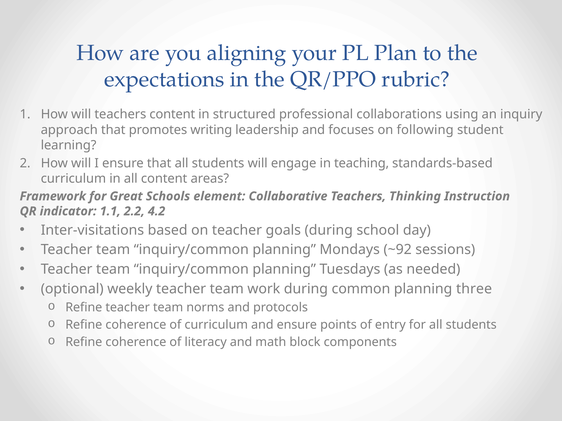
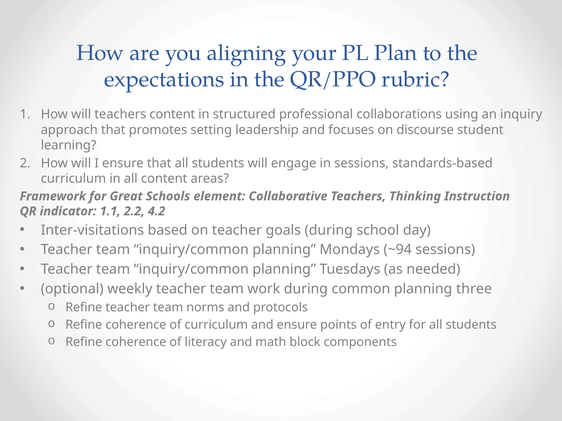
writing: writing -> setting (211, 130)
following: following -> discourse (425, 130)
in teaching: teaching -> sessions (362, 163)
~92: ~92 -> ~94 (398, 250)
